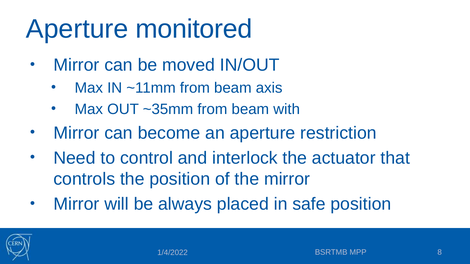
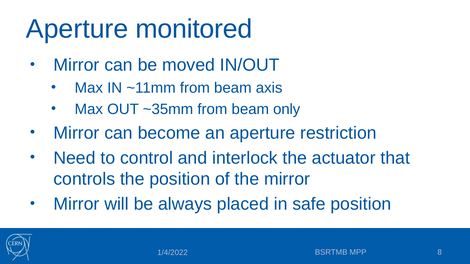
with: with -> only (287, 109)
